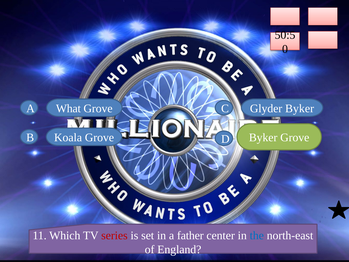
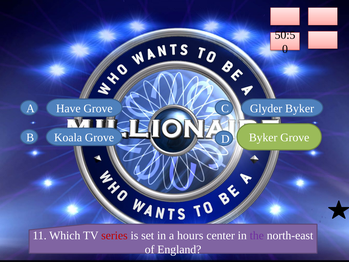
What: What -> Have (68, 108)
father: father -> hours (190, 235)
the colour: blue -> purple (257, 235)
